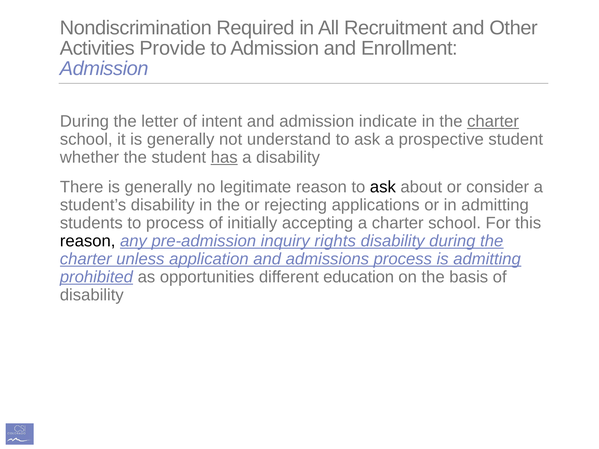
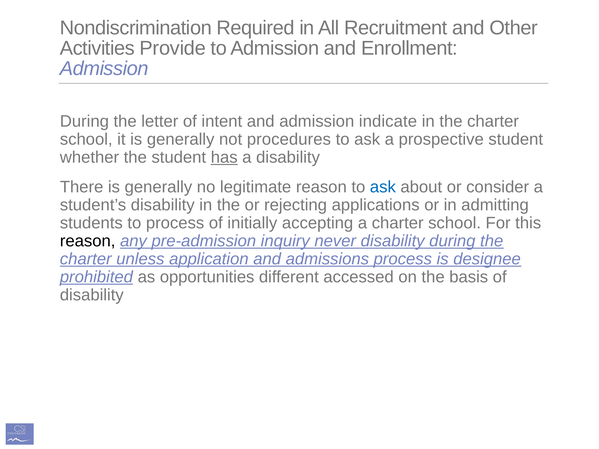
charter underline: present -> none (493, 121)
understand: understand -> procedures (289, 139)
ask colour: black -> blue (383, 187)
rights: rights -> never (335, 241)
is admitting: admitting -> designee (487, 259)
education: education -> accessed (359, 277)
